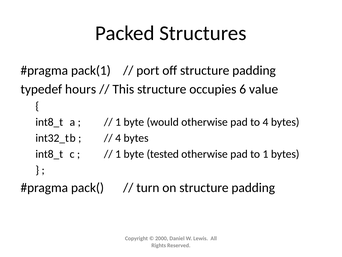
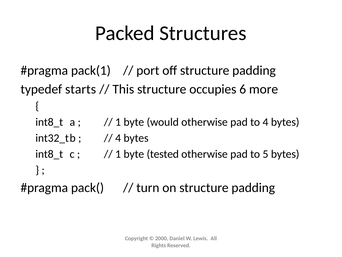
hours: hours -> starts (81, 89)
value: value -> more (264, 89)
to 1: 1 -> 5 (265, 154)
